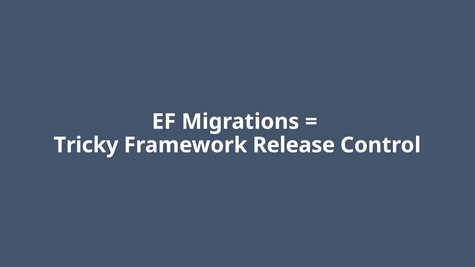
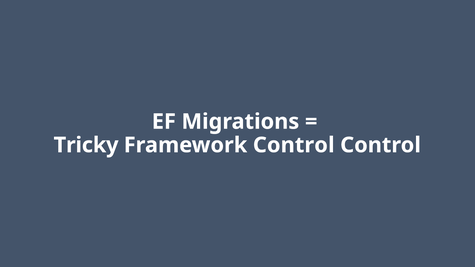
Framework Release: Release -> Control (294, 145)
